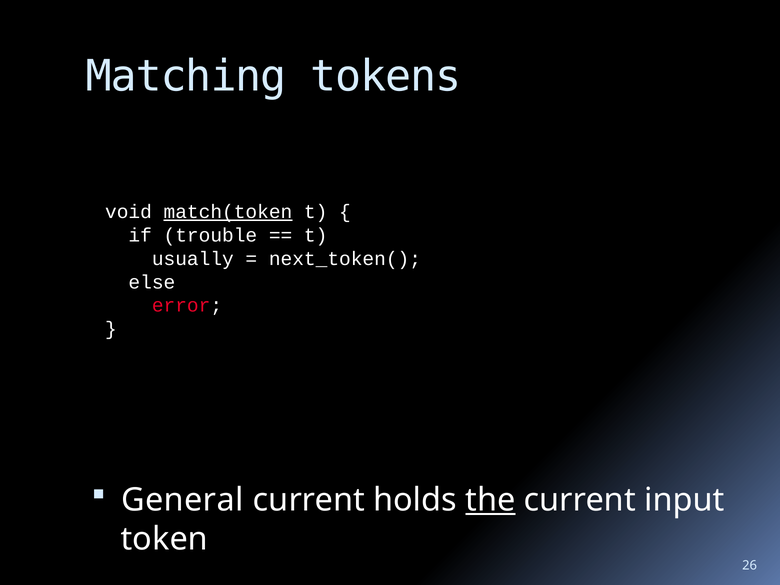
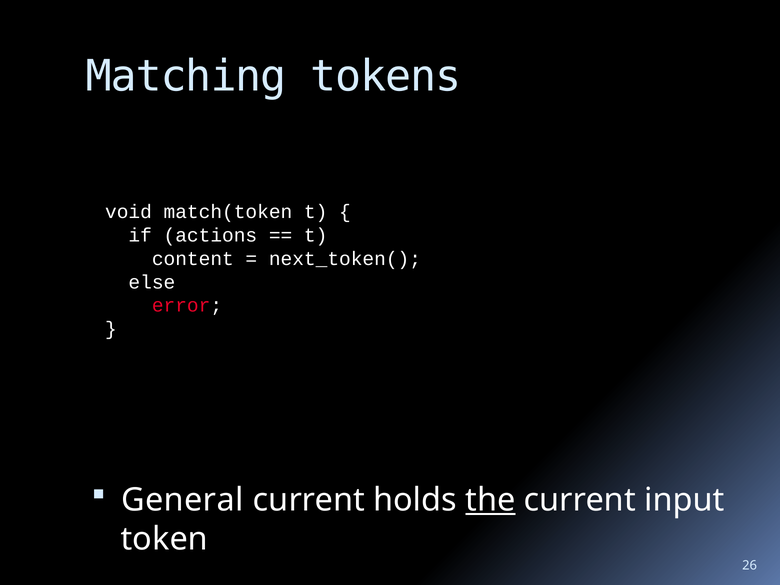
match(token underline: present -> none (228, 212)
trouble: trouble -> actions (210, 235)
usually: usually -> content (193, 259)
